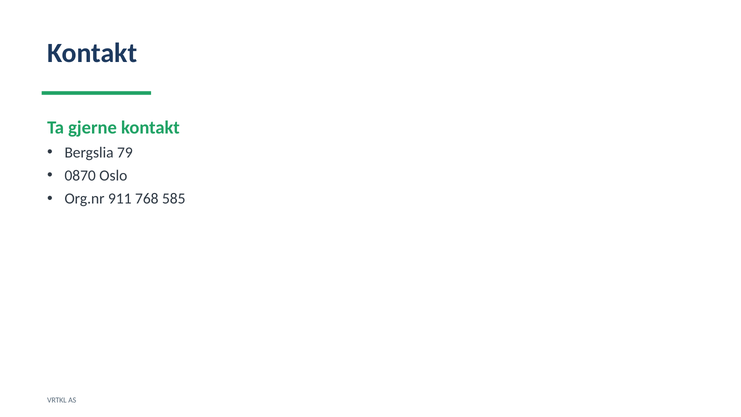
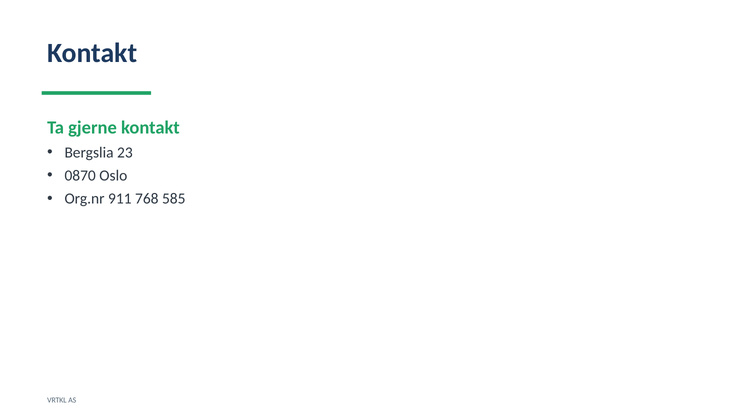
79: 79 -> 23 (125, 152)
